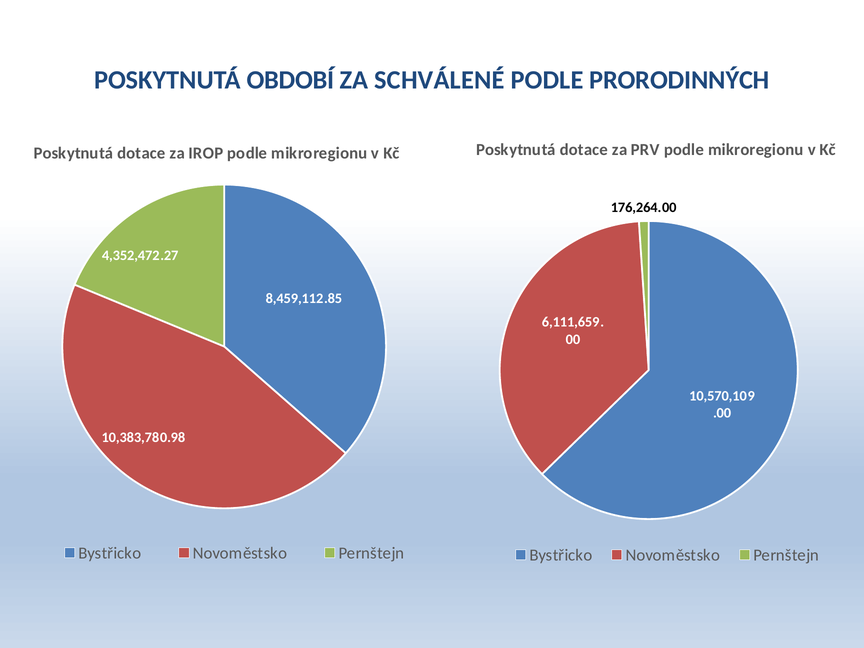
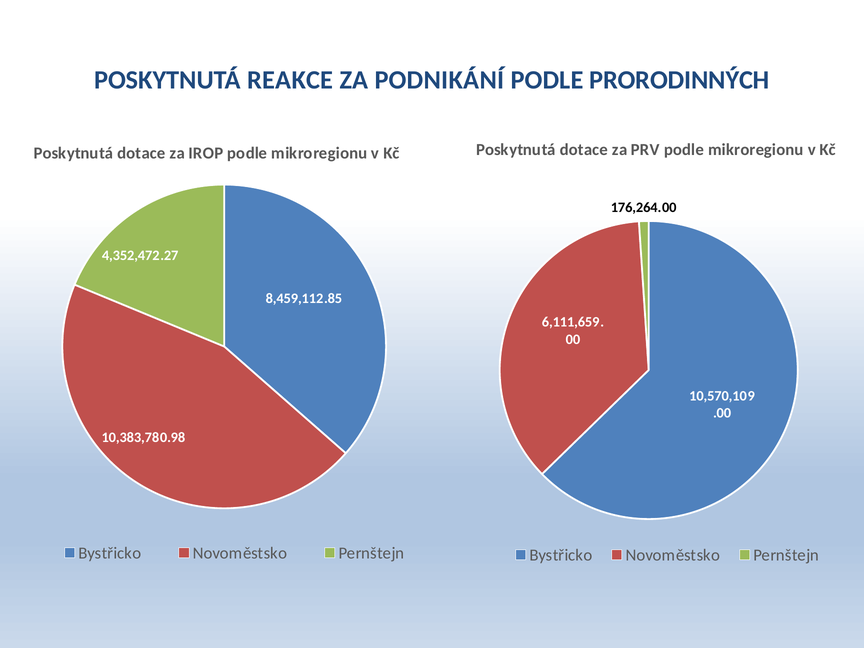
OBDOBÍ: OBDOBÍ -> REAKCE (290, 80)
SCHVÁLENÉ: SCHVÁLENÉ -> PODNIKÁNÍ (439, 80)
